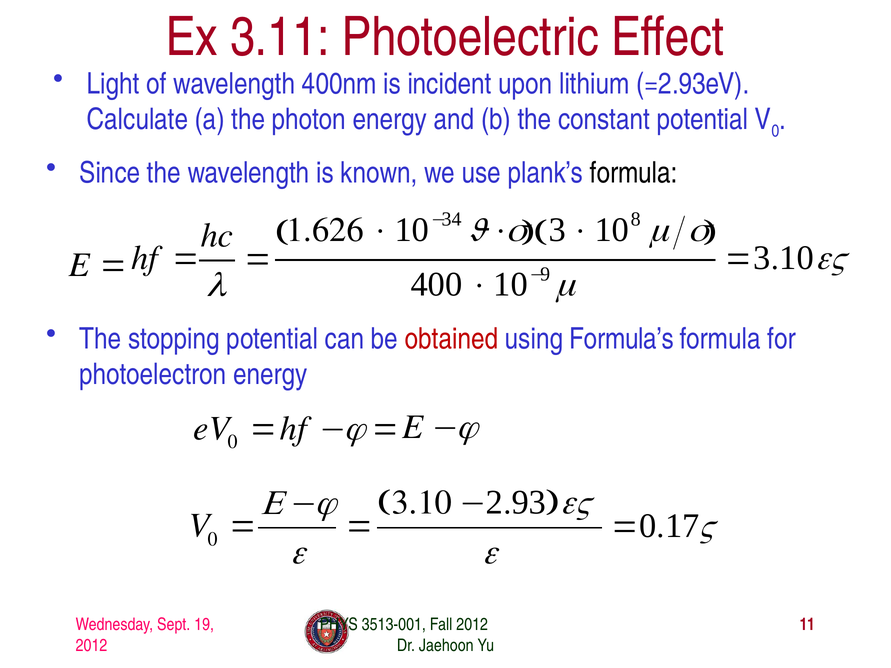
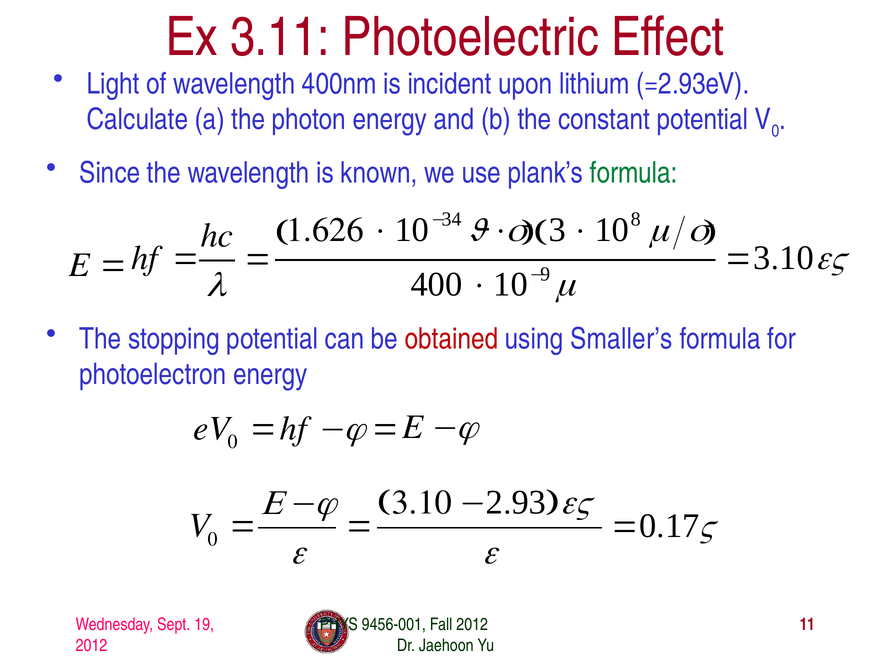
formula colour: black -> green (634, 173)
Formula’s: Formula’s -> Smaller’s (621, 339)
3513-001: 3513-001 -> 9456-001 (394, 625)
